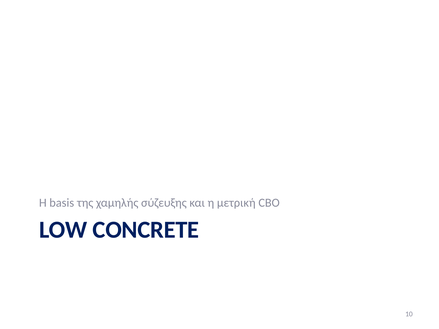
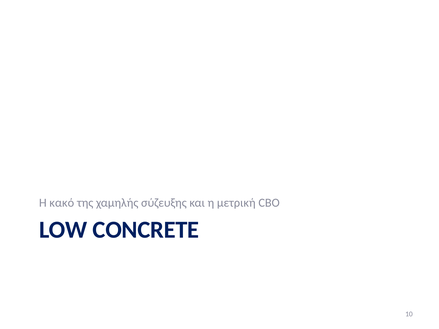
basis: basis -> κακό (62, 203)
